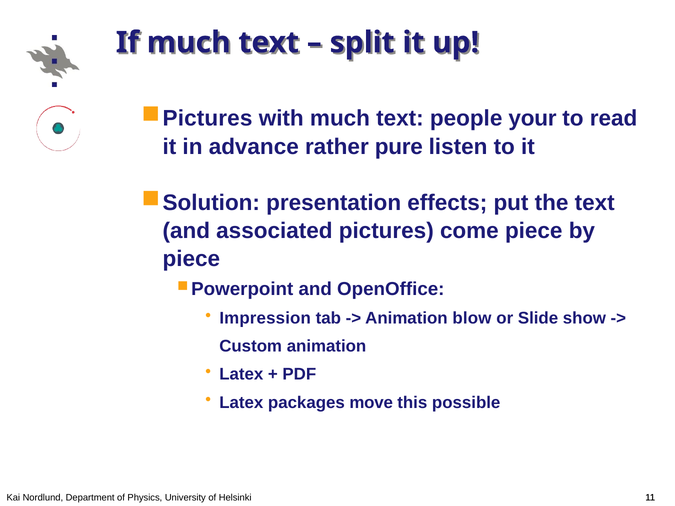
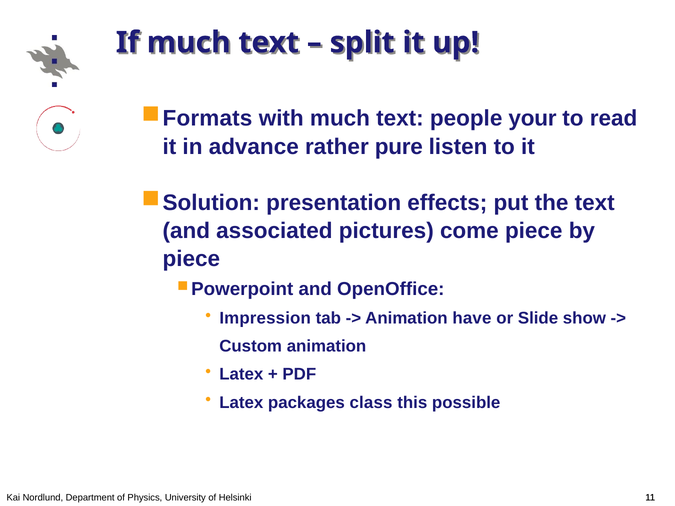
Pictures: Pictures -> Formats (207, 119)
blow: blow -> have (472, 318)
move: move -> class (371, 403)
